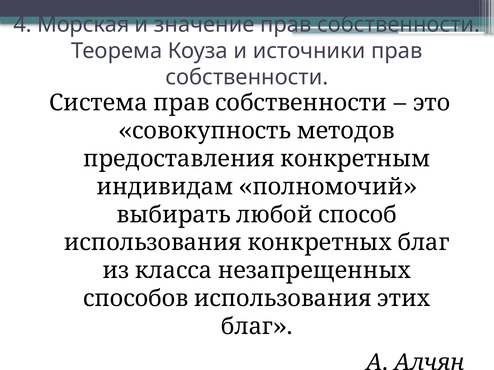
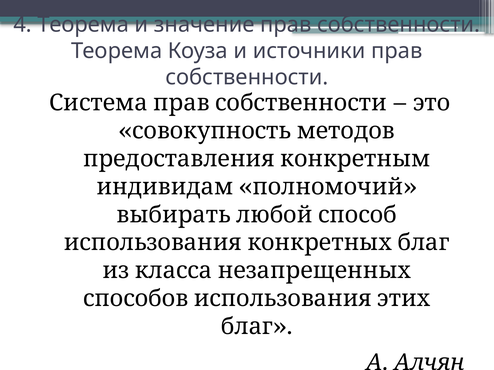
4 Морская: Морская -> Теорема (83, 25)
